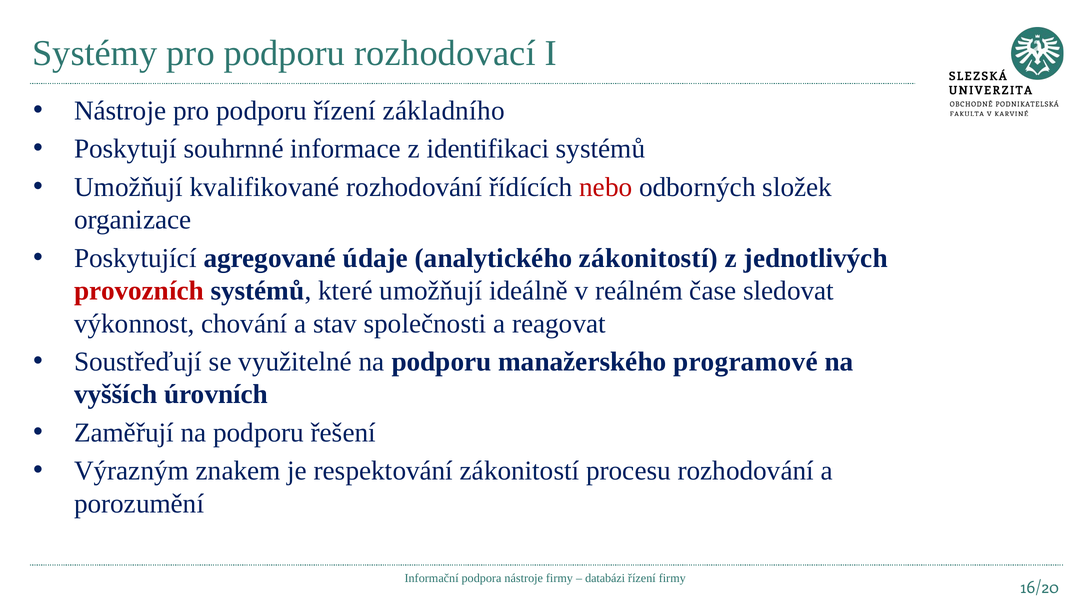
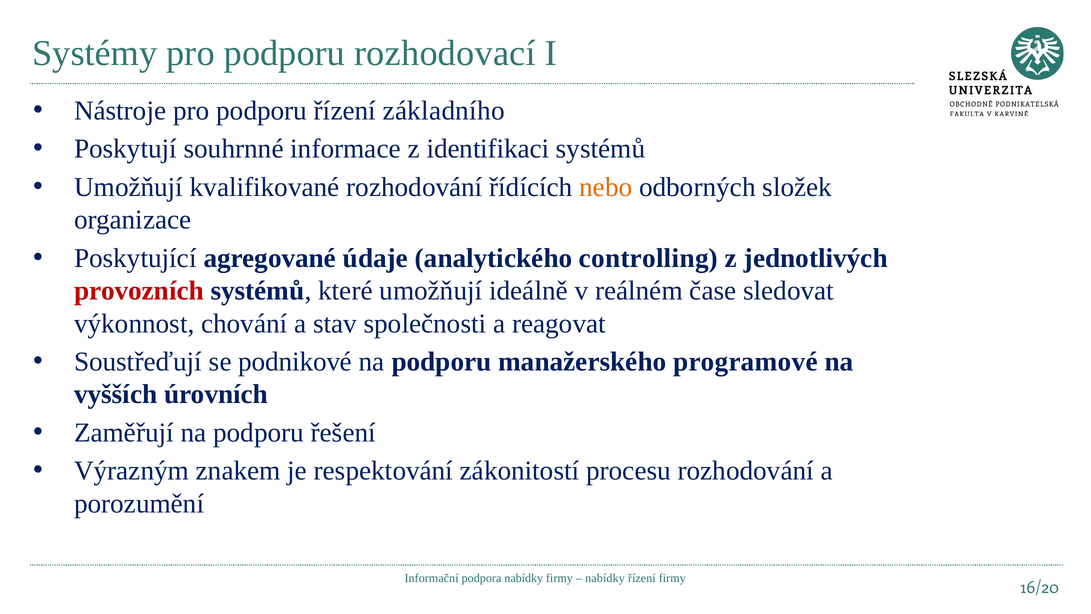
nebo colour: red -> orange (606, 187)
analytického zákonitostí: zákonitostí -> controlling (648, 258)
využitelné: využitelné -> podnikové (295, 362)
podpora nástroje: nástroje -> nabídky (524, 578)
databázi: databázi -> nabídky (605, 578)
